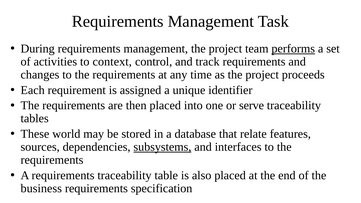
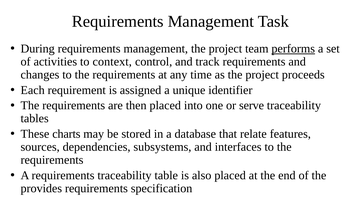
world: world -> charts (66, 134)
subsystems underline: present -> none (162, 147)
business: business -> provides (41, 188)
